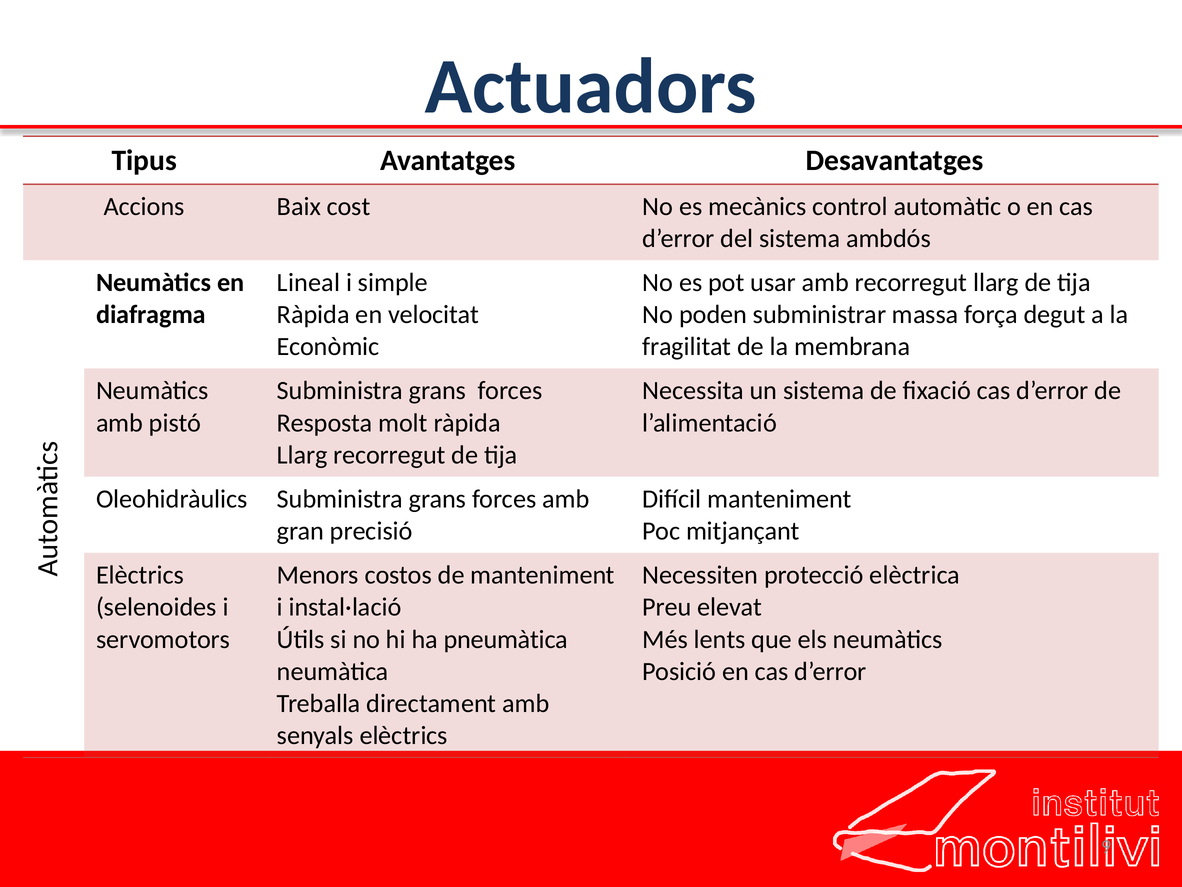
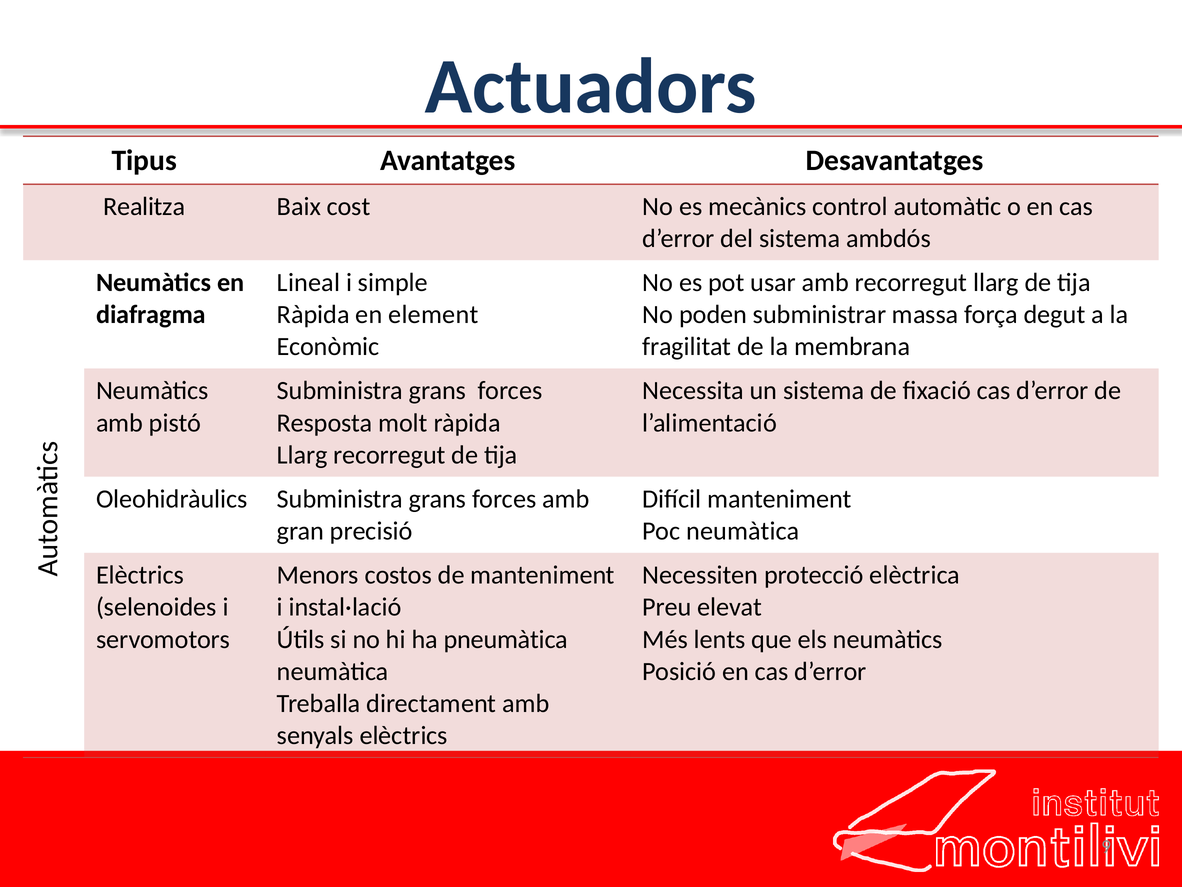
Accions: Accions -> Realitza (144, 206)
velocitat: velocitat -> element (433, 314)
Poc mitjançant: mitjançant -> neumàtica (743, 531)
